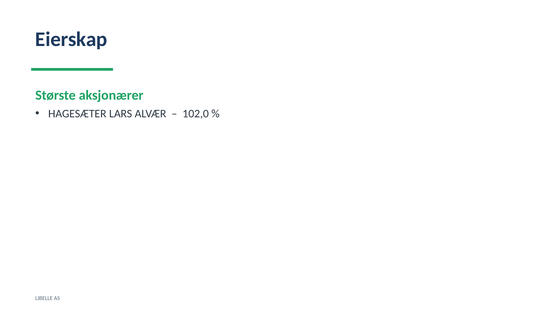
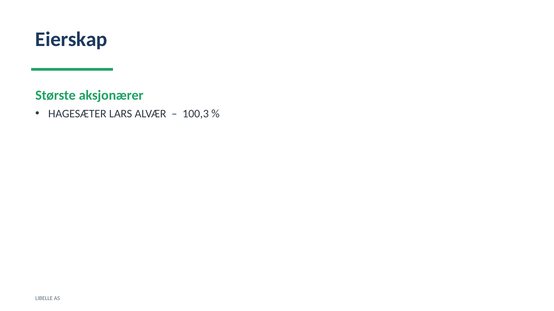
102,0: 102,0 -> 100,3 (196, 114)
